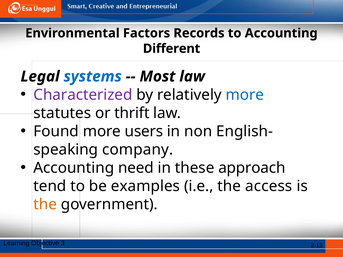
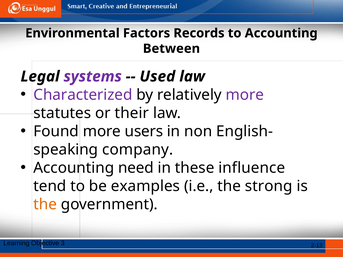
Different: Different -> Between (171, 49)
systems colour: blue -> purple (93, 77)
Most: Most -> Used (157, 77)
more colour: blue -> purple (245, 95)
thrift: thrift -> their (132, 113)
approach: approach -> influence (252, 168)
access: access -> strong (269, 186)
